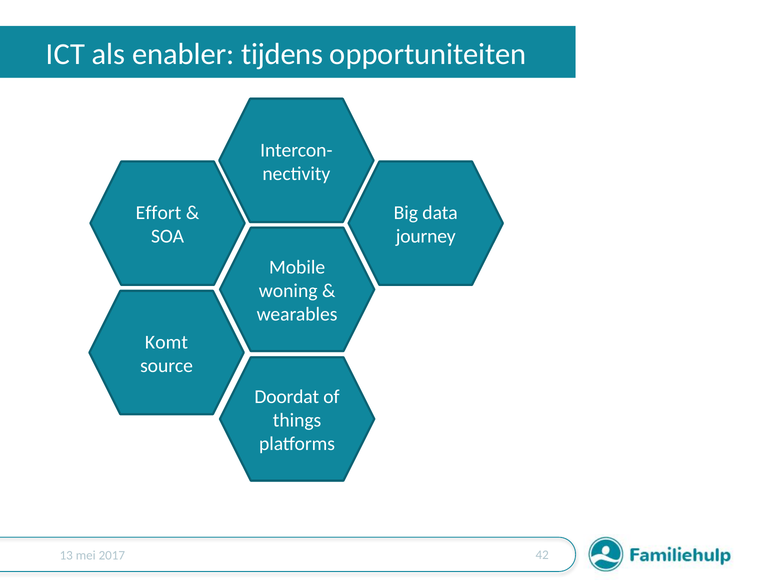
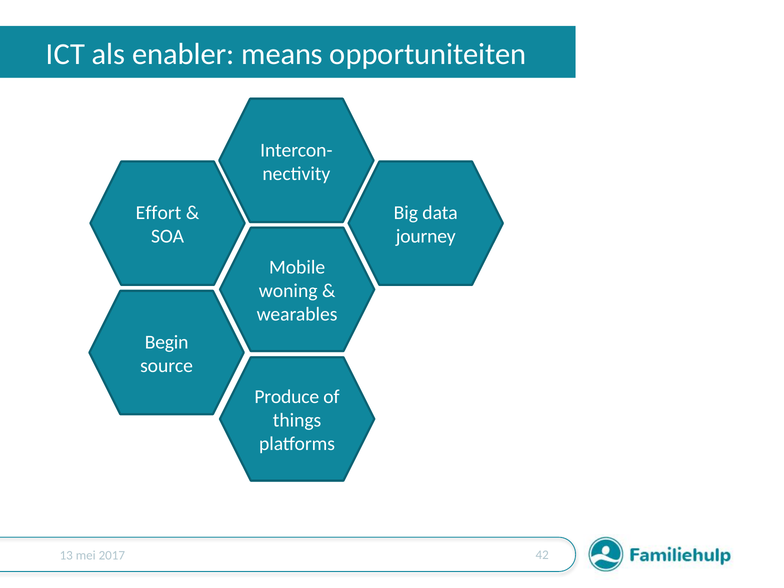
tijdens: tijdens -> means (282, 54)
Komt: Komt -> Begin (167, 342)
Doordat: Doordat -> Produce (287, 397)
